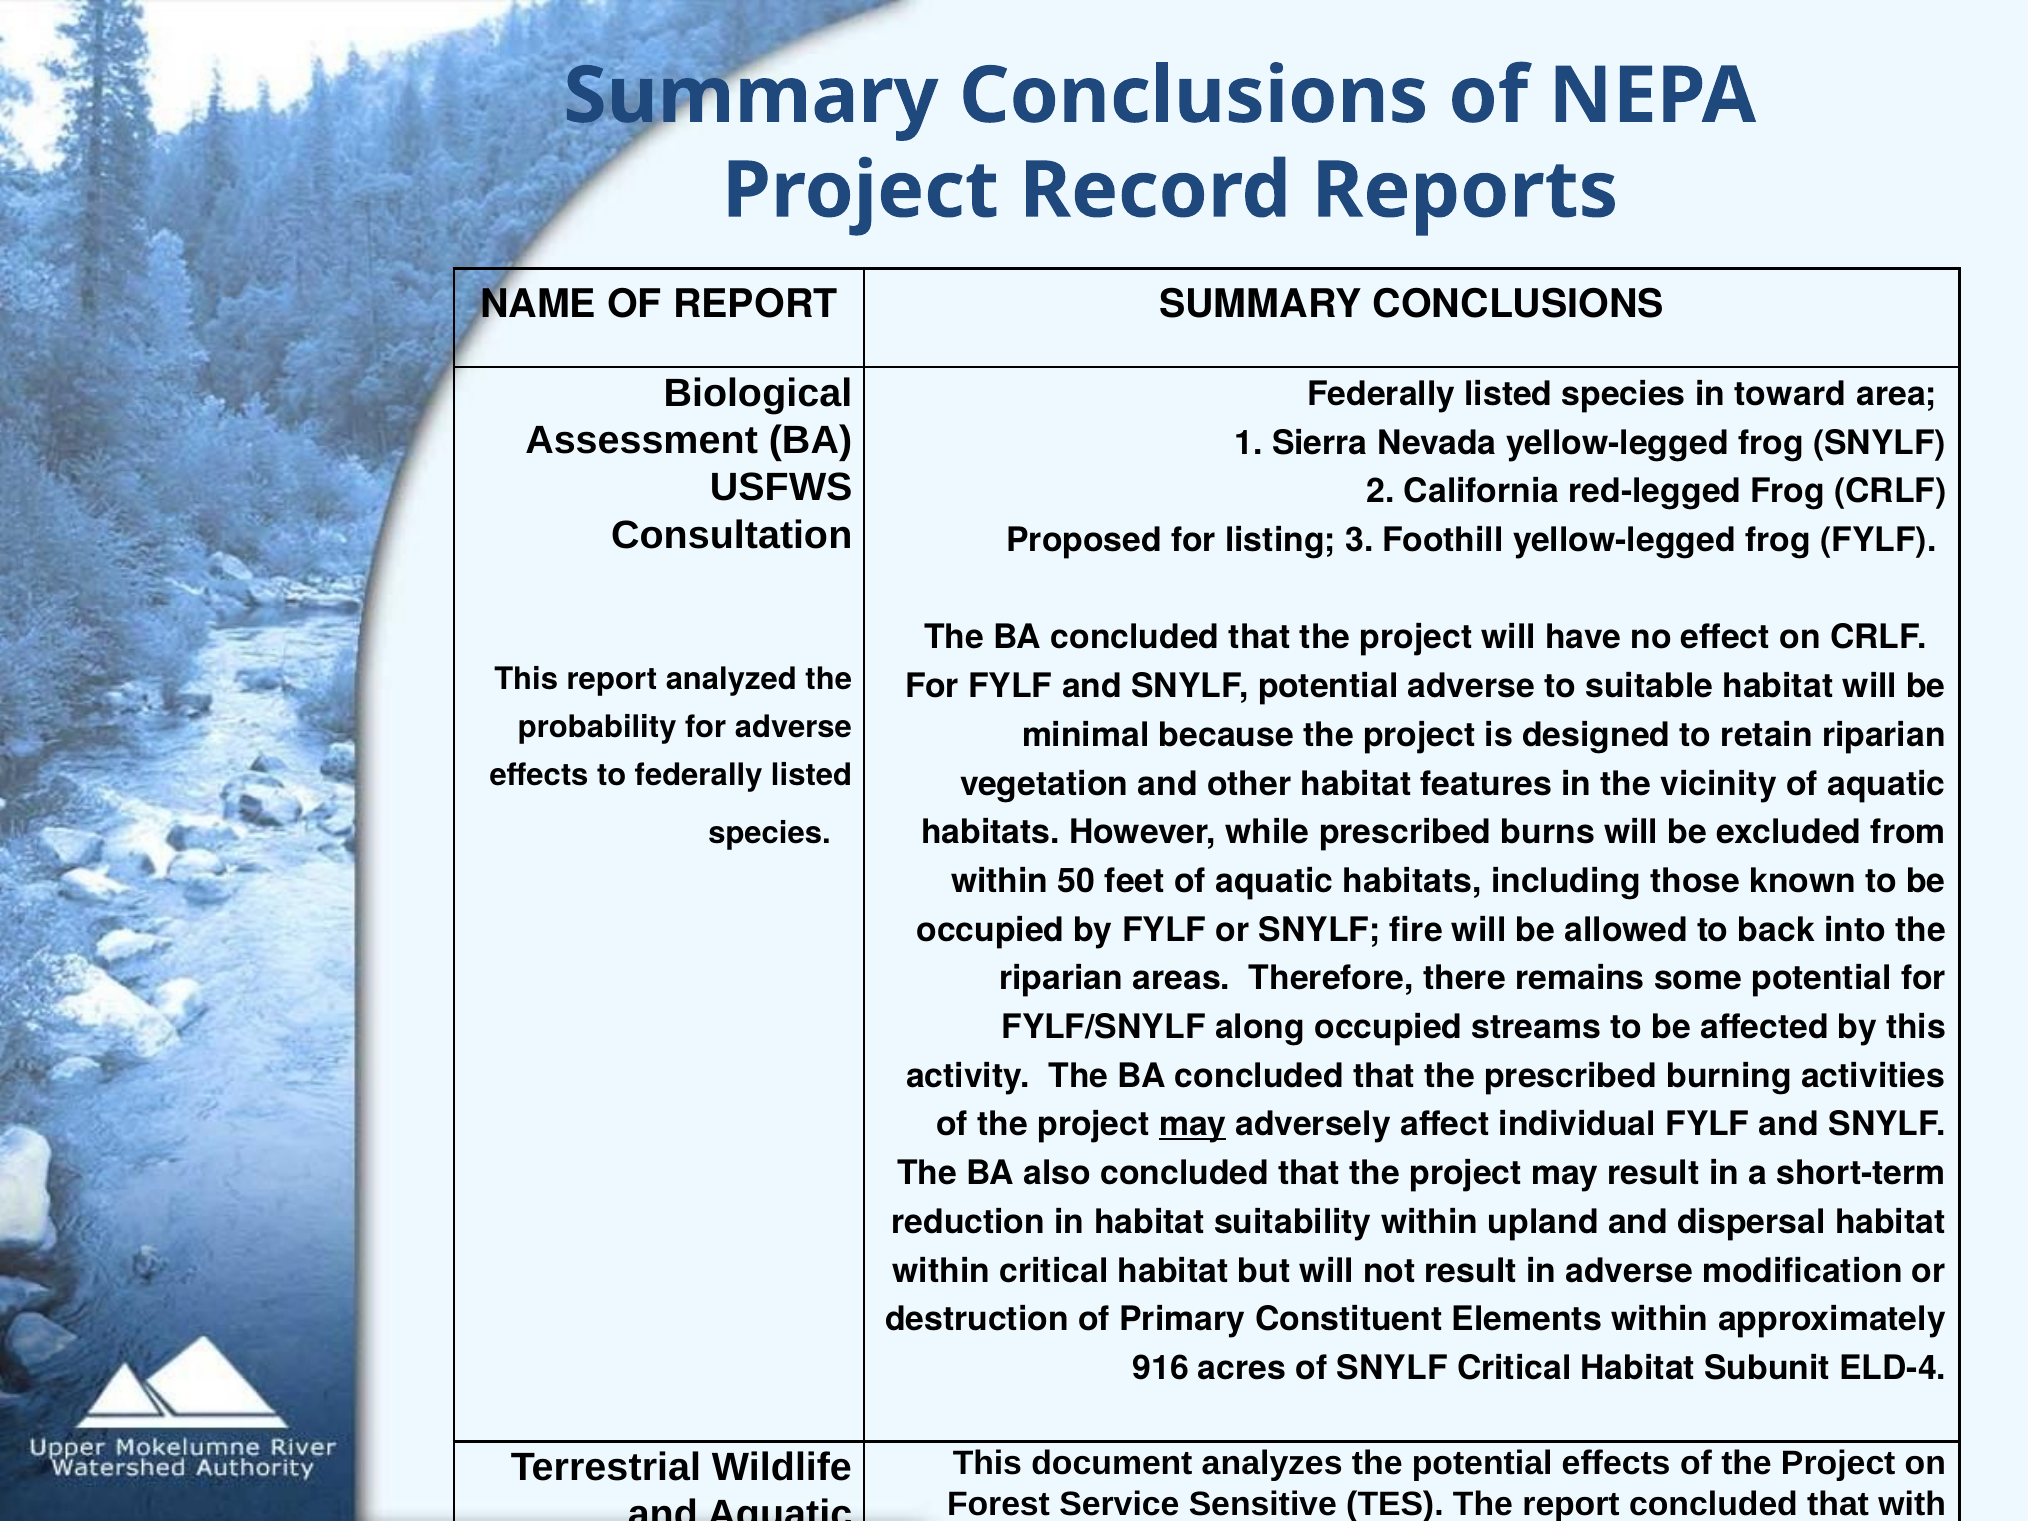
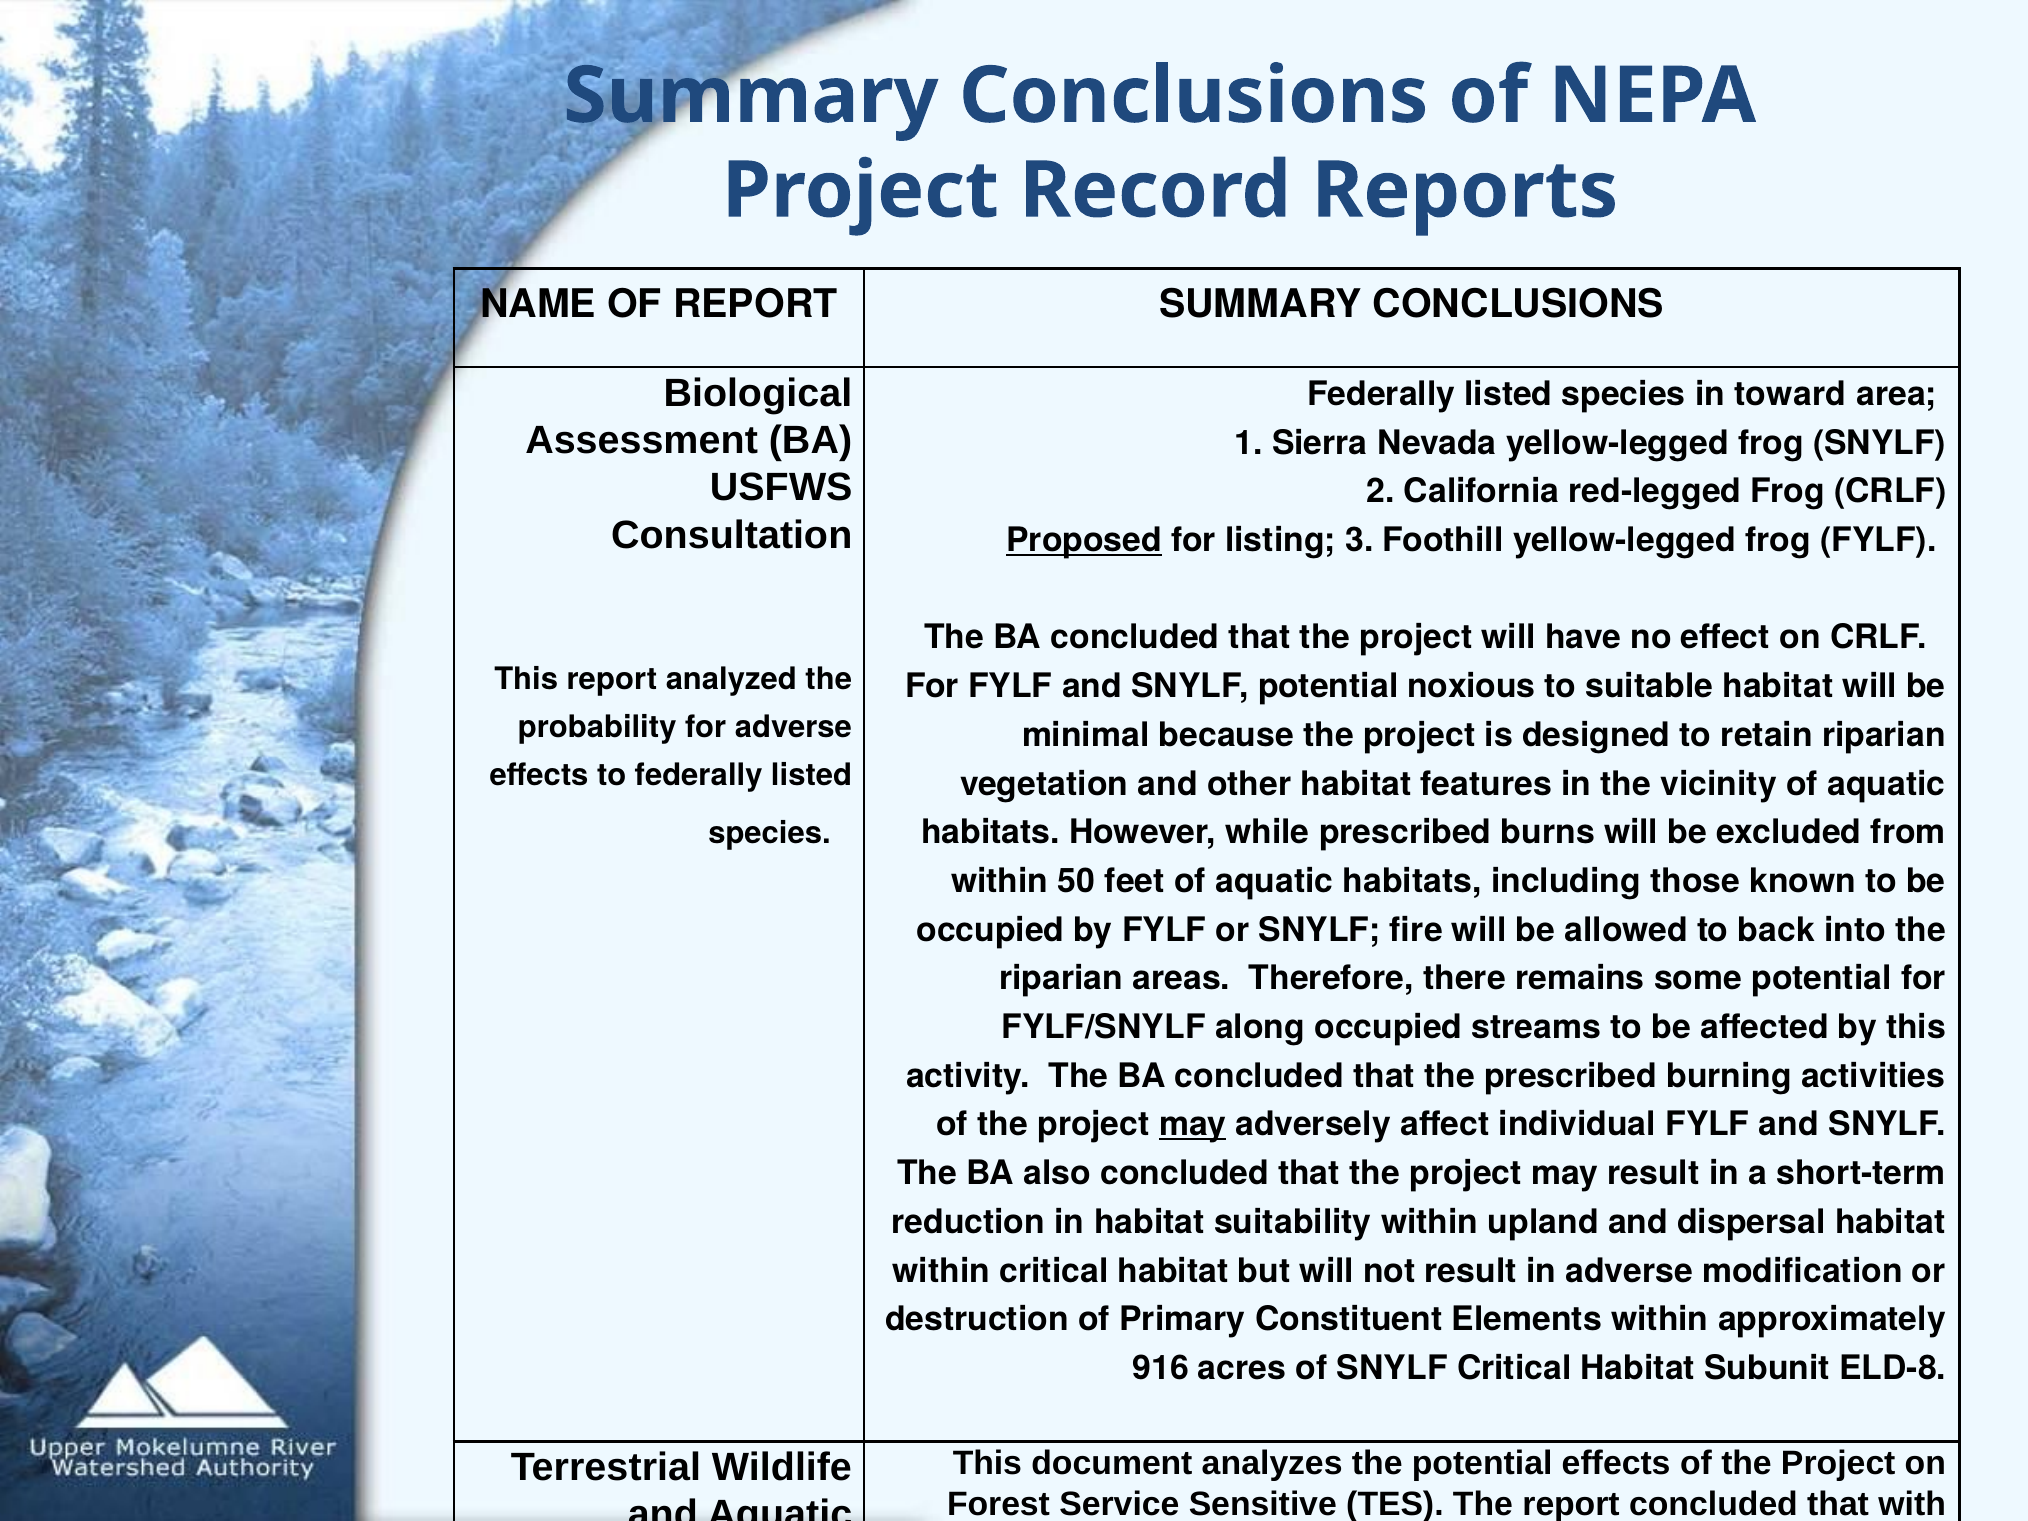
Proposed underline: none -> present (1084, 540)
potential adverse: adverse -> noxious (1472, 687)
ELD-4: ELD-4 -> ELD-8 (1893, 1368)
